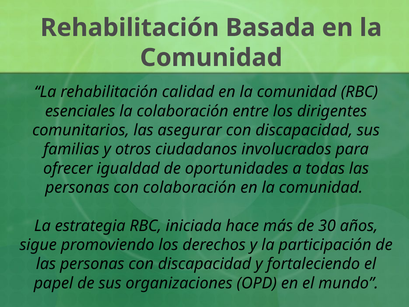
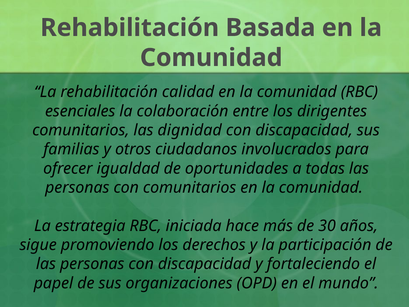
asegurar: asegurar -> dignidad (190, 130)
con colaboración: colaboración -> comunitarios (190, 187)
